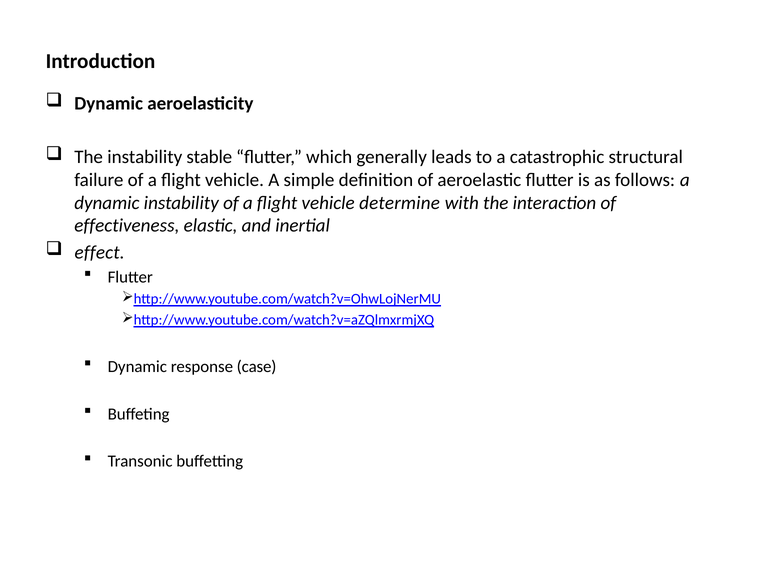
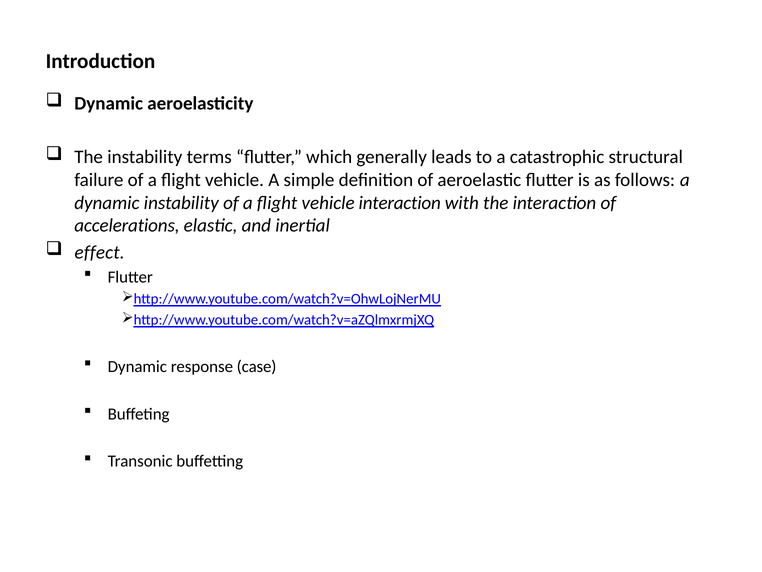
stable: stable -> terms (209, 157)
vehicle determine: determine -> interaction (400, 203)
effectiveness: effectiveness -> accelerations (127, 225)
